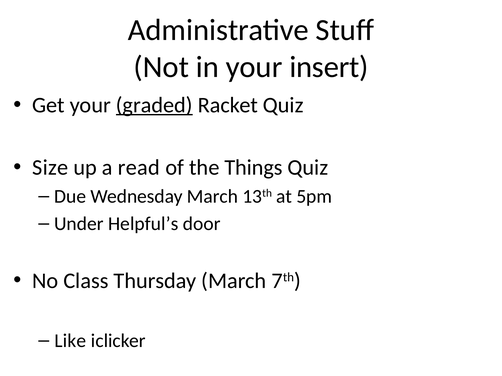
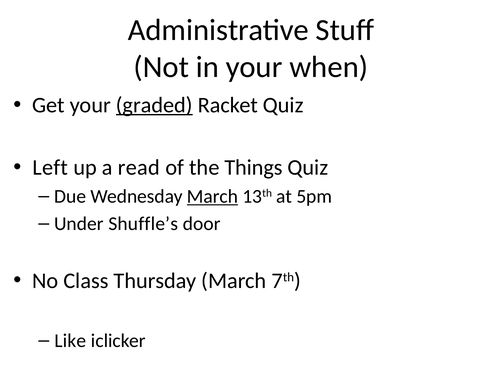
insert: insert -> when (329, 67)
Size: Size -> Left (50, 168)
March underline: none -> present (213, 197)
Helpful’s: Helpful’s -> Shuffle’s (143, 224)
